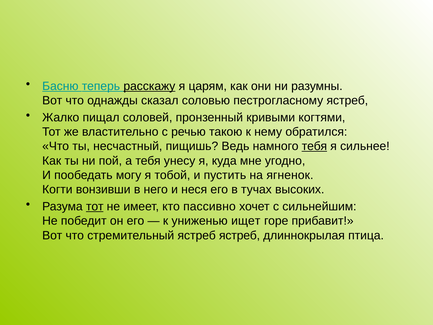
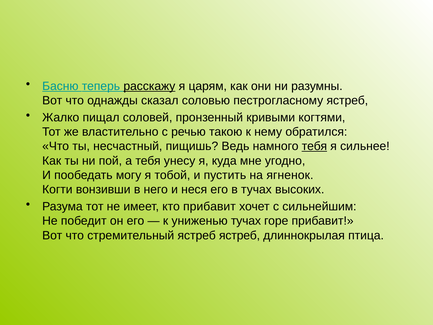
тот underline: present -> none (95, 206)
кто пассивно: пассивно -> прибавит (209, 206)
униженью ищет: ищет -> тучах (246, 221)
